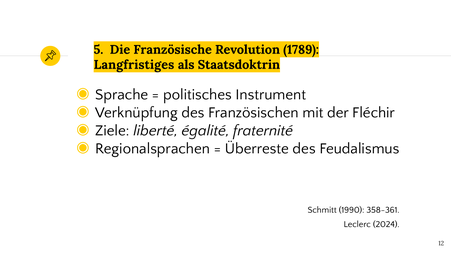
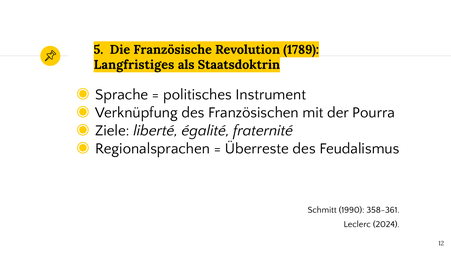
Fléchir: Fléchir -> Pourra (374, 112)
